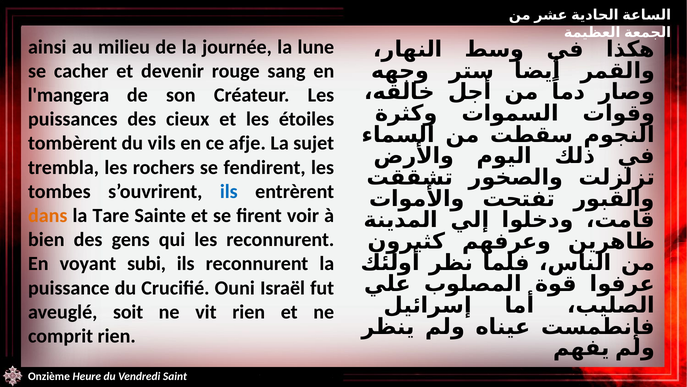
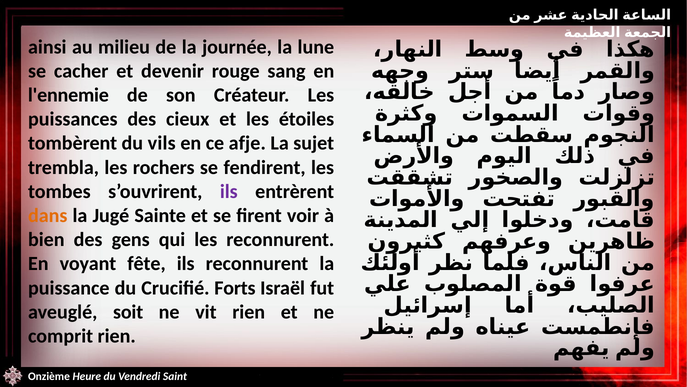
l'mangera: l'mangera -> l'ennemie (68, 95)
ils colour: blue -> purple (229, 191)
Tare: Tare -> Jugé (111, 215)
subi: subi -> fête (146, 263)
Ouni: Ouni -> Forts (235, 288)
